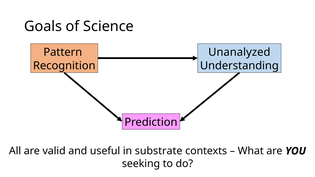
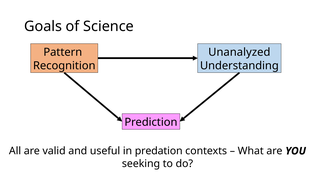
substrate: substrate -> predation (159, 151)
